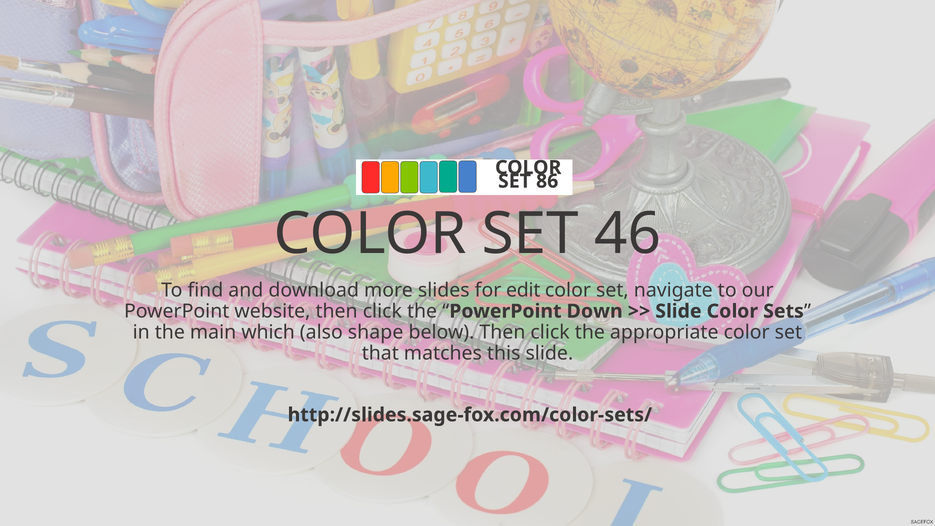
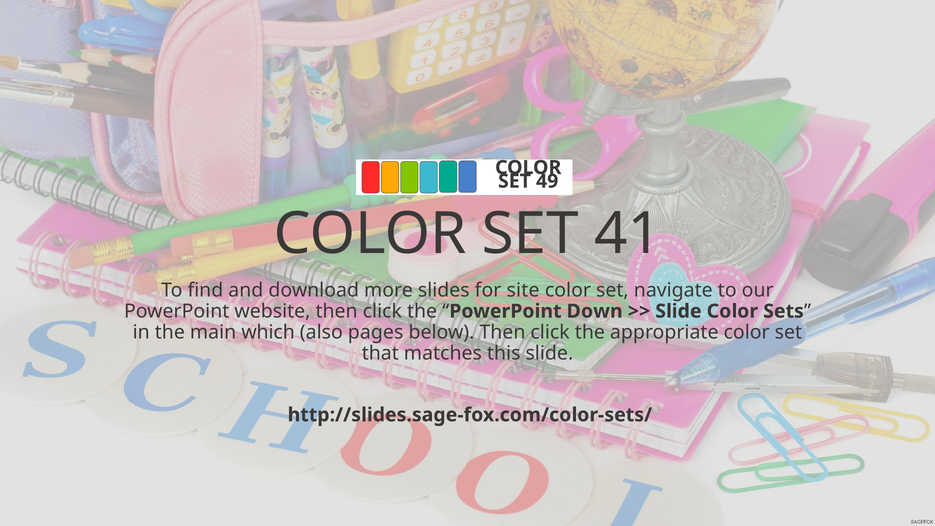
86: 86 -> 49 (547, 181)
46: 46 -> 41 (628, 234)
edit: edit -> site (523, 290)
shape: shape -> pages (376, 332)
